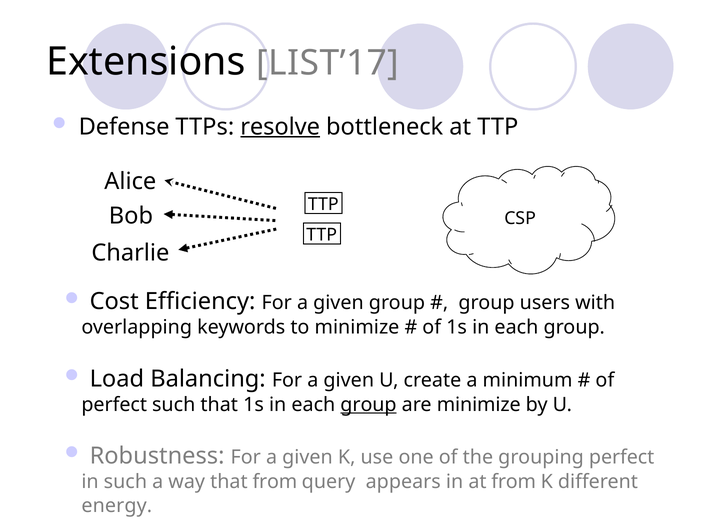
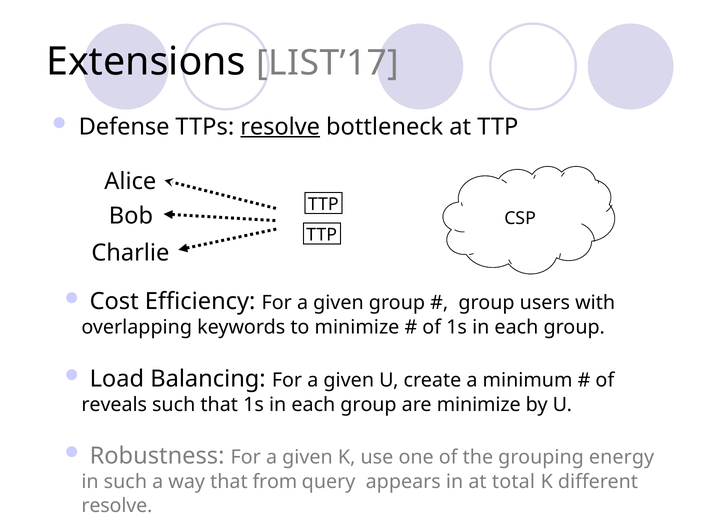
perfect: perfect -> reveals (114, 404)
group underline: present -> none (368, 404)
grouping perfect: perfect -> energy (622, 457)
at from: from -> total (513, 482)
energy: energy -> resolve (117, 505)
